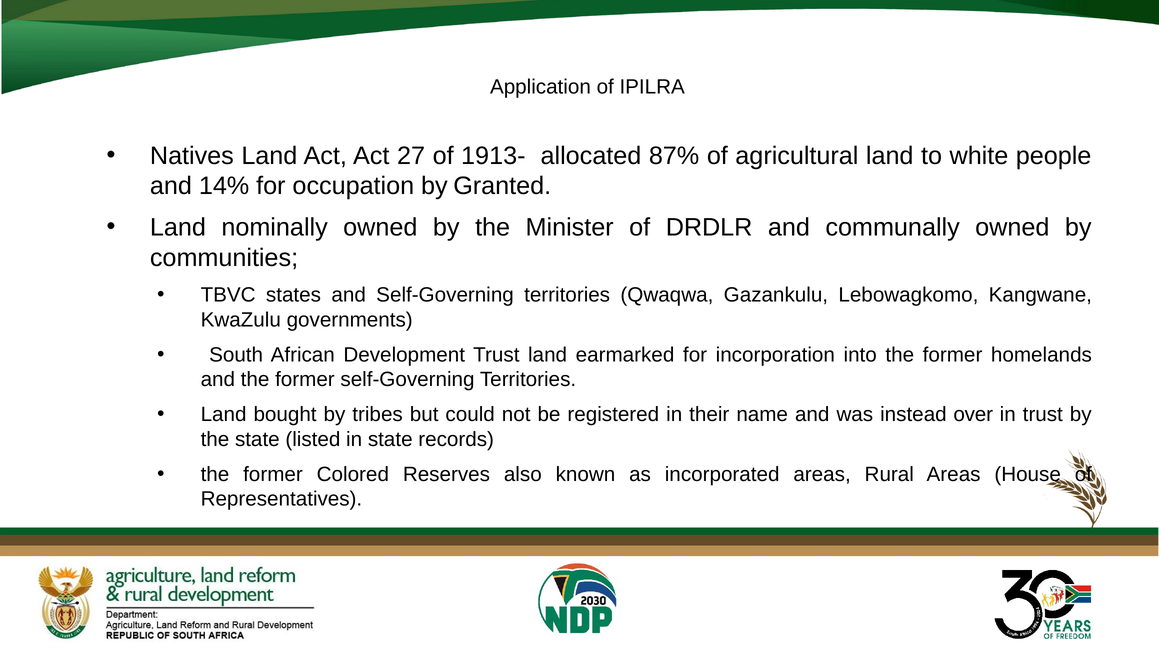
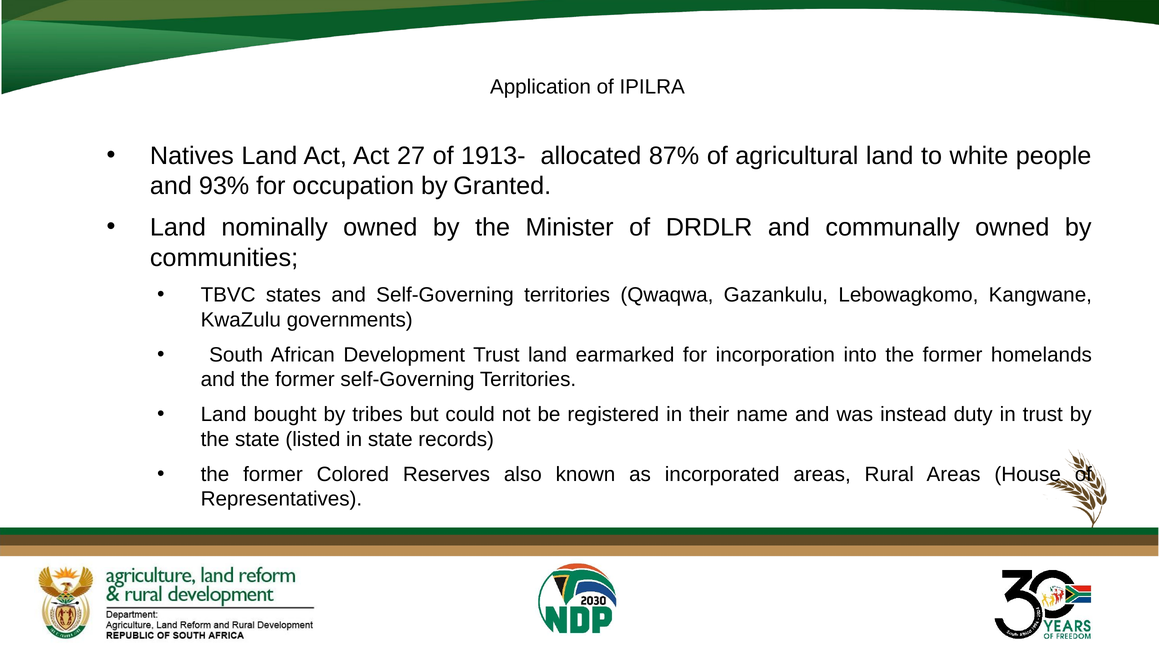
14%: 14% -> 93% (224, 186)
over: over -> duty (973, 415)
